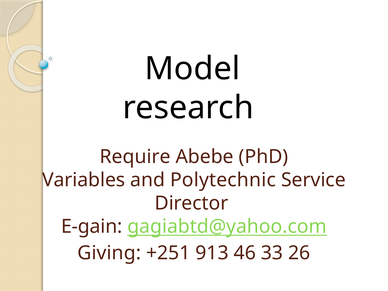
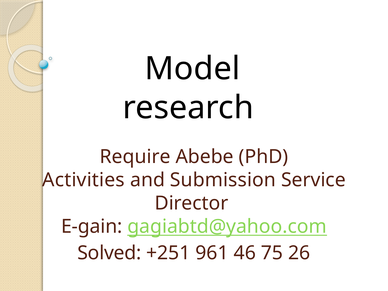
Variables: Variables -> Activities (84, 180)
Polytechnic: Polytechnic -> Submission (223, 180)
Giving: Giving -> Solved (109, 253)
913: 913 -> 961 (212, 253)
33: 33 -> 75 (272, 253)
